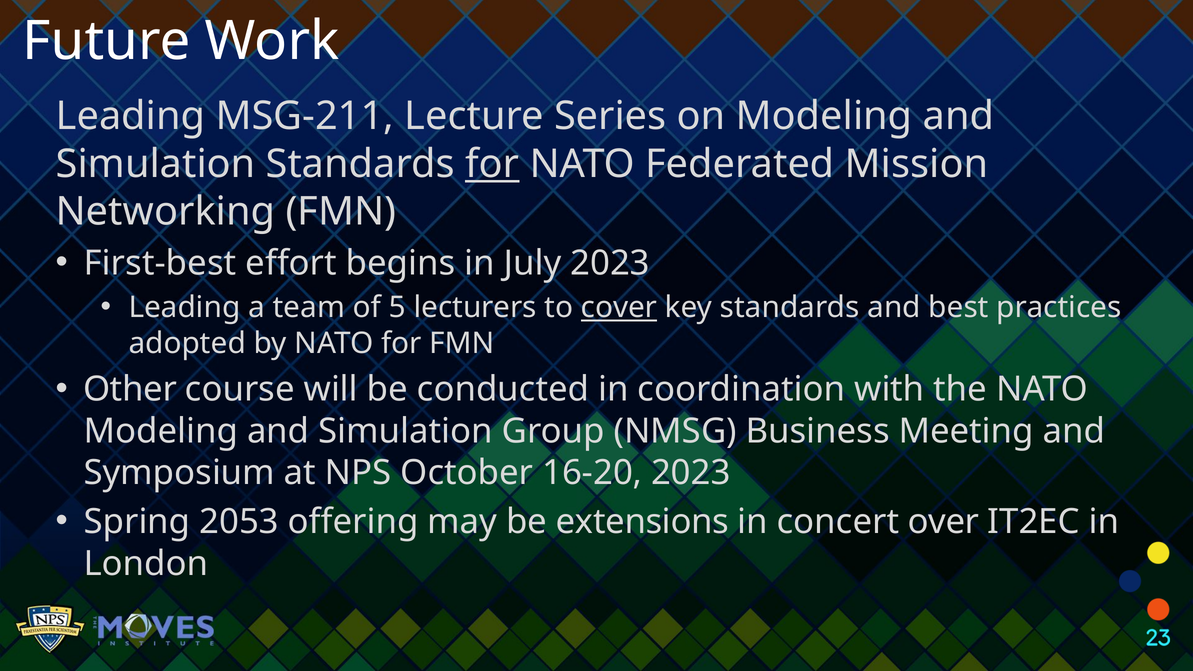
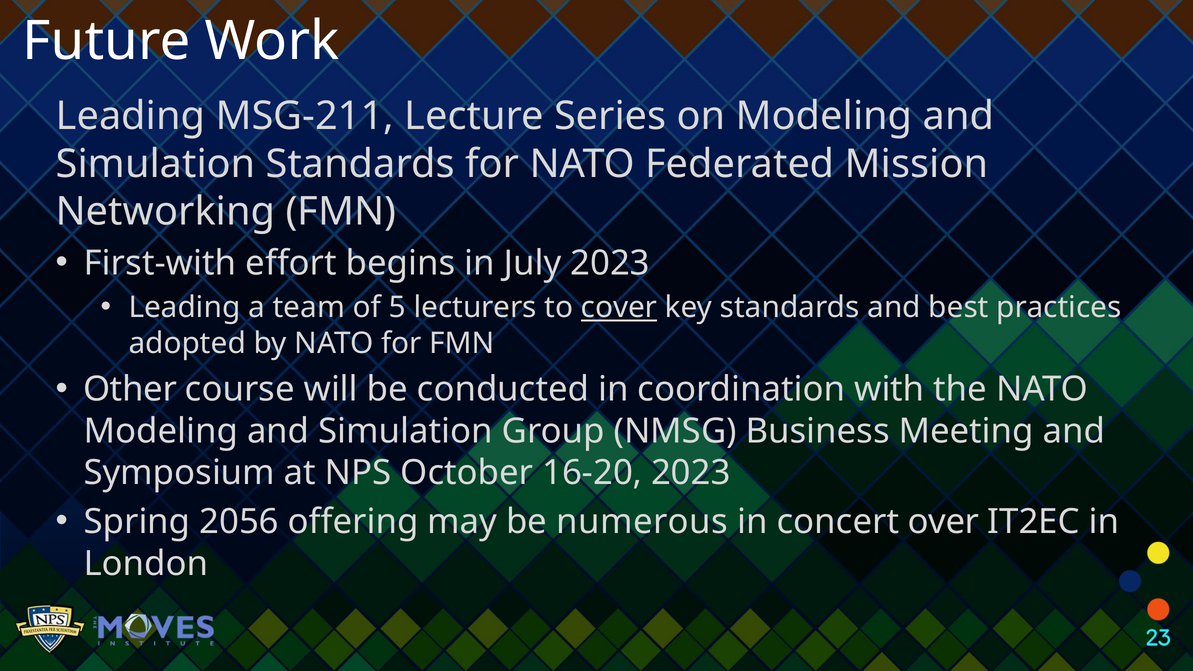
for underline: present -> none (492, 164)
First-best: First-best -> First-with (160, 263)
2053: 2053 -> 2056 (239, 522)
extensions: extensions -> numerous (642, 522)
